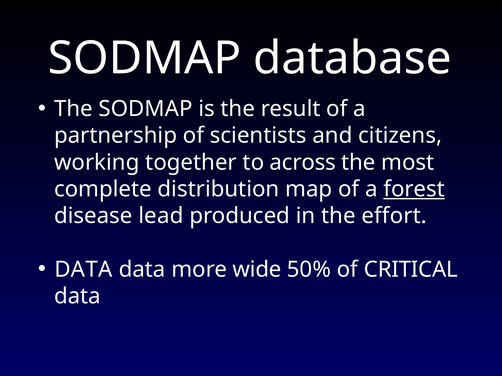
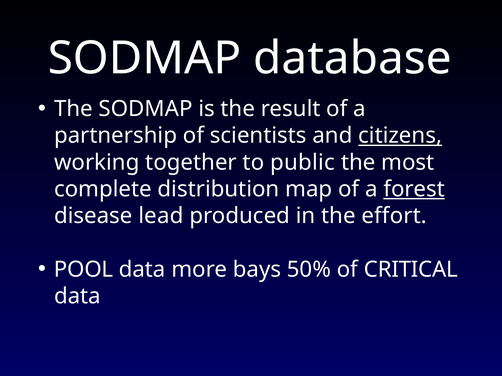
citizens underline: none -> present (400, 136)
across: across -> public (303, 163)
DATA: DATA -> POOL (84, 270)
wide: wide -> bays (257, 270)
